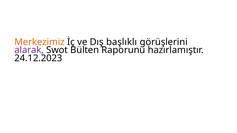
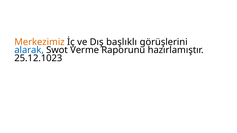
alarak colour: purple -> blue (29, 50)
Bülten: Bülten -> Verme (85, 50)
24.12.2023: 24.12.2023 -> 25.12.1023 (38, 58)
